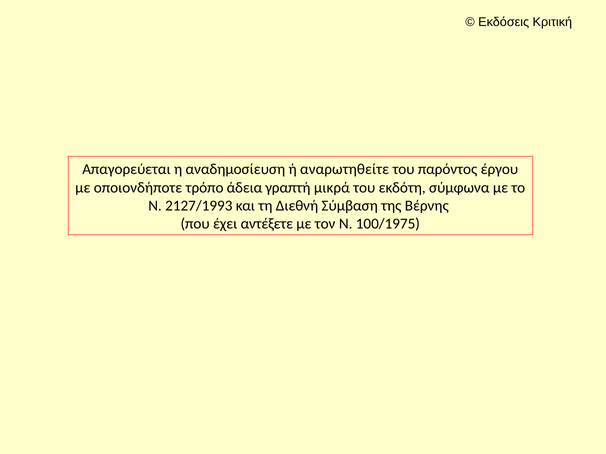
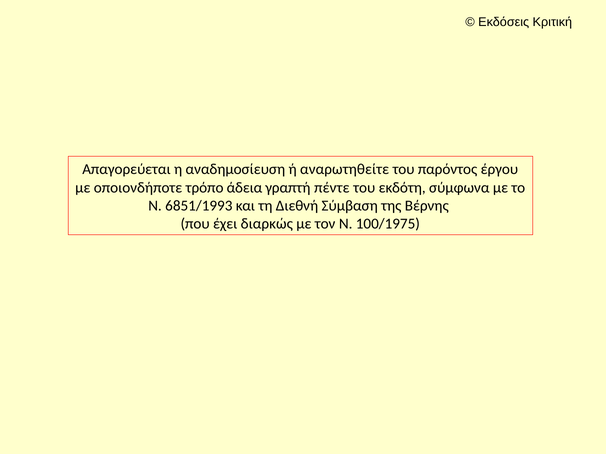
μικρά: μικρά -> πέντε (332, 188)
2127/1993: 2127/1993 -> 6851/1993 (199, 206)
αντέξετε: αντέξετε -> διαρκώς (267, 224)
